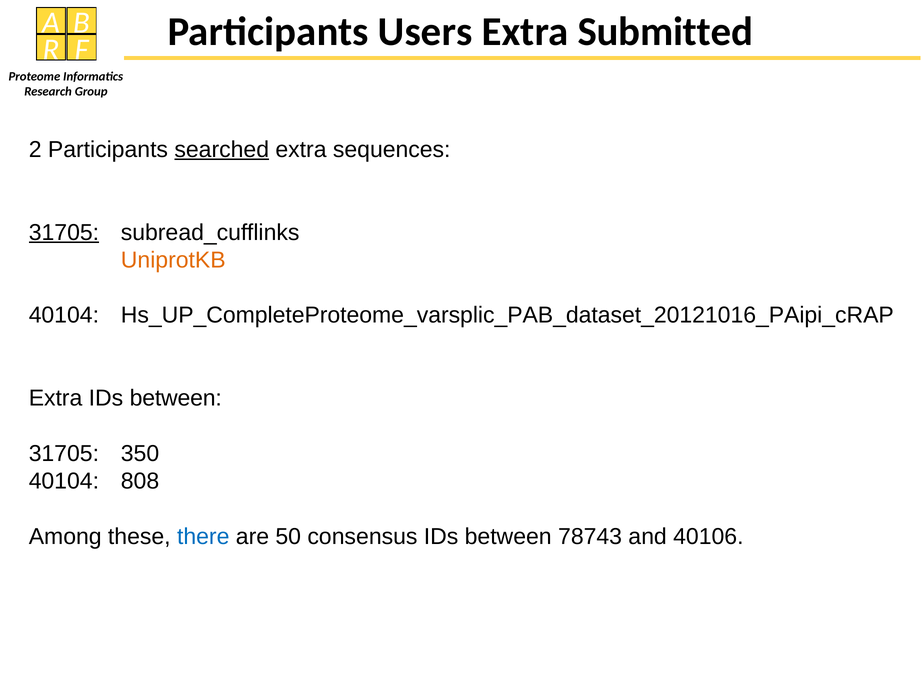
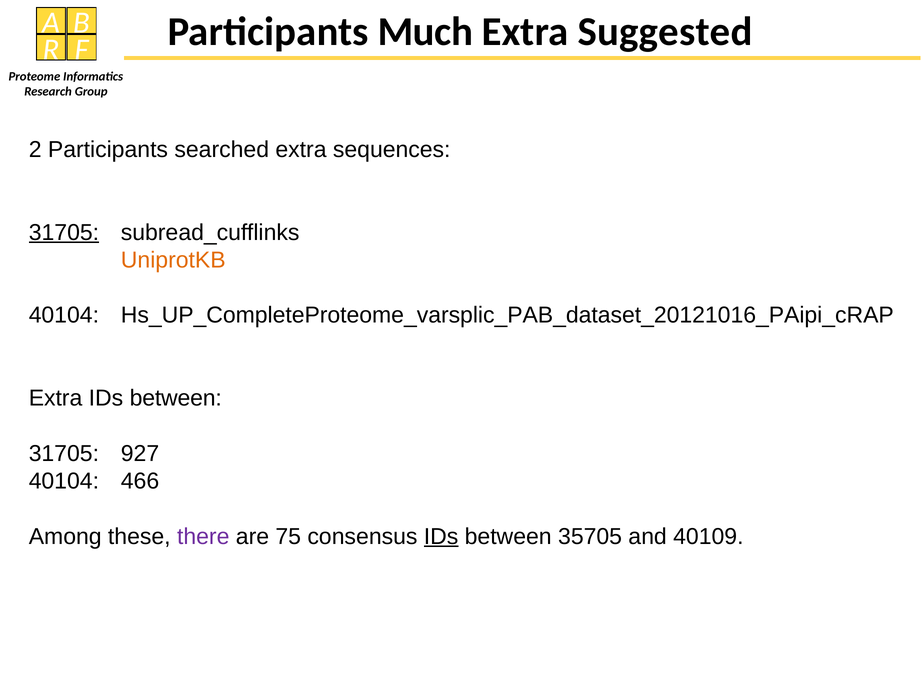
Users: Users -> Much (425, 32)
Submitted: Submitted -> Suggested (665, 32)
searched underline: present -> none (222, 149)
350: 350 -> 927 (140, 453)
808: 808 -> 466 (140, 481)
there colour: blue -> purple (203, 536)
50: 50 -> 75 (288, 536)
IDs underline: none -> present (441, 536)
78743: 78743 -> 35705 (590, 536)
40106: 40106 -> 40109 (708, 536)
